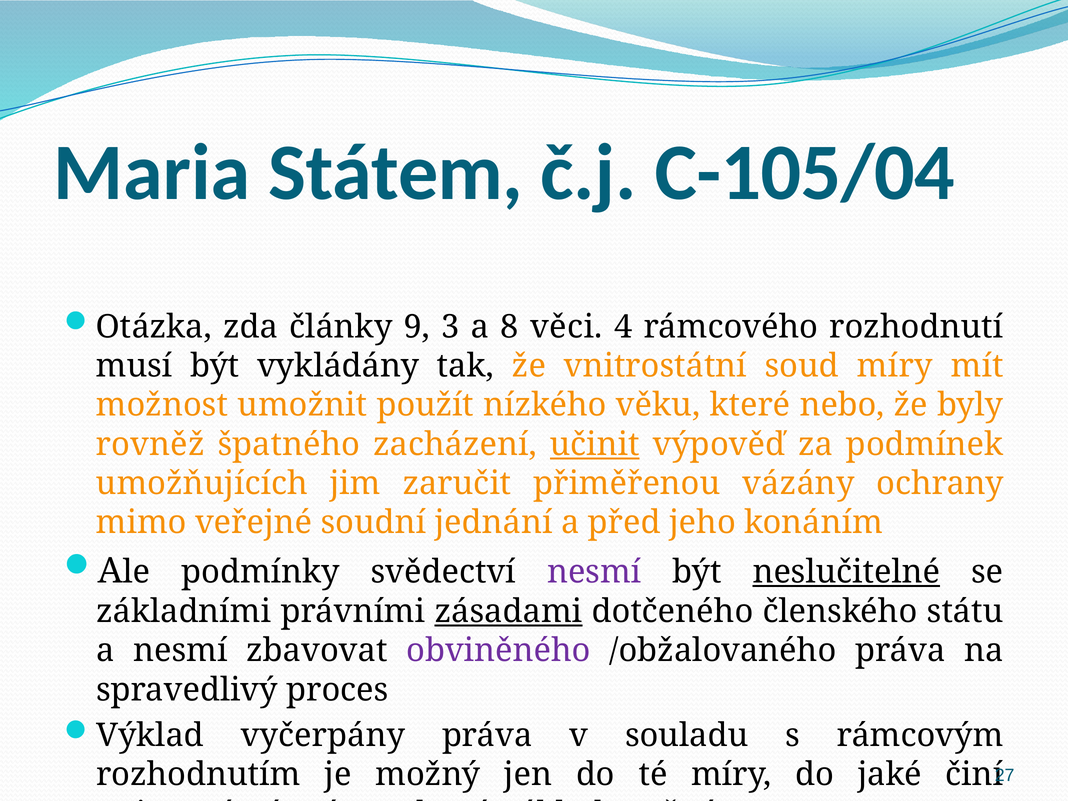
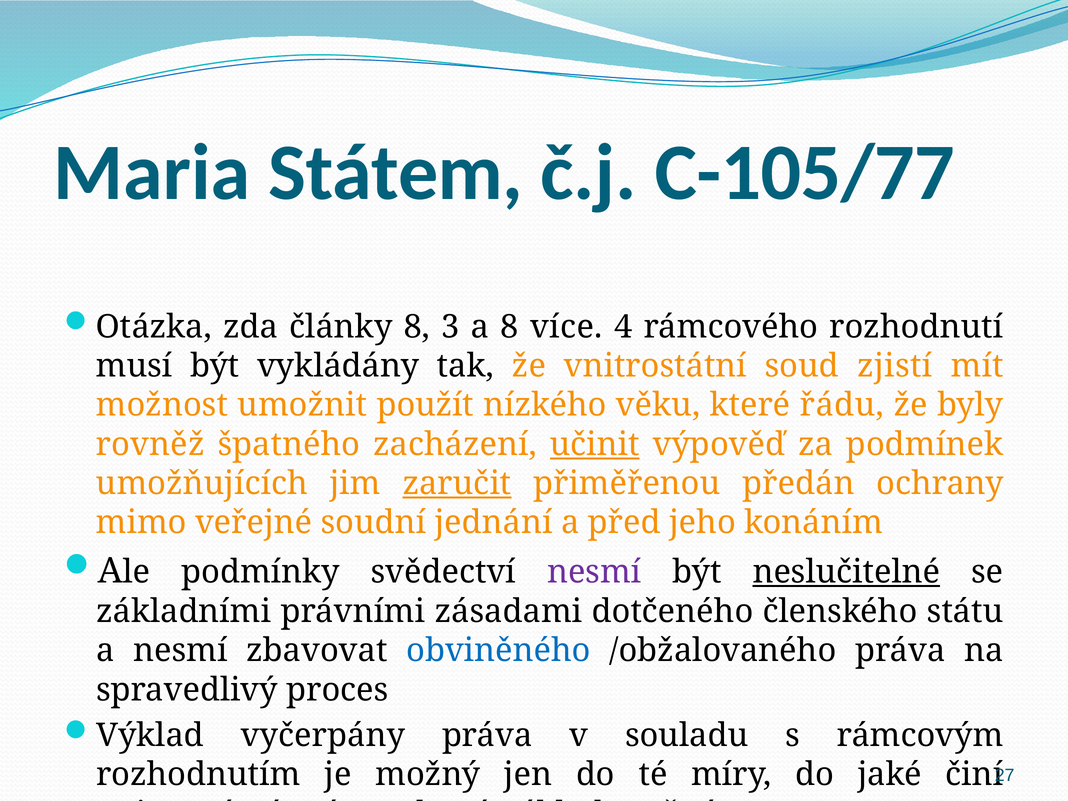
C-105/04: C-105/04 -> C-105/77 (805, 173)
články 9: 9 -> 8 (417, 327)
věci: věci -> více (566, 327)
soud míry: míry -> zjistí (895, 366)
nebo: nebo -> řádu (842, 405)
zaručit underline: none -> present (457, 483)
vázány: vázány -> předán (798, 483)
zásadami underline: present -> none (508, 612)
obviněného colour: purple -> blue (498, 651)
